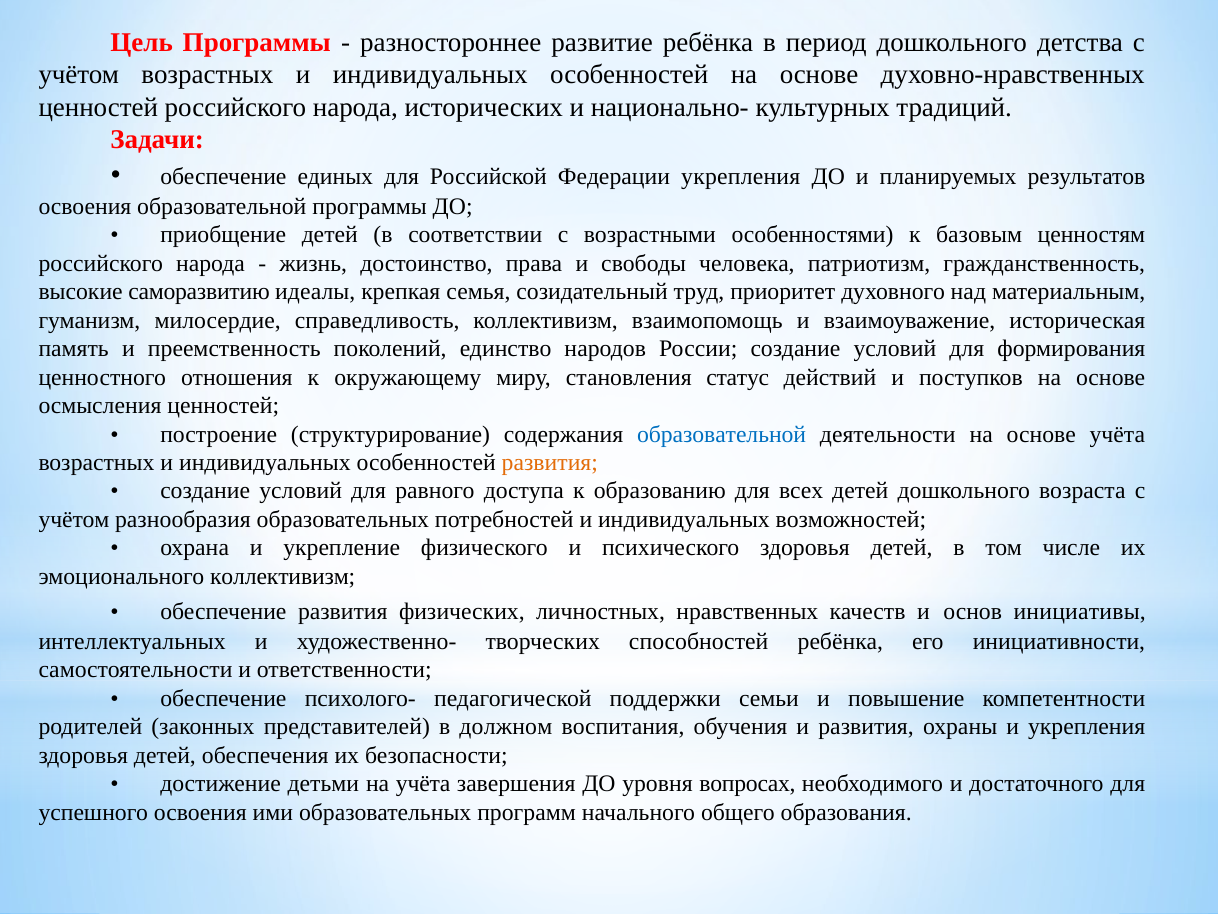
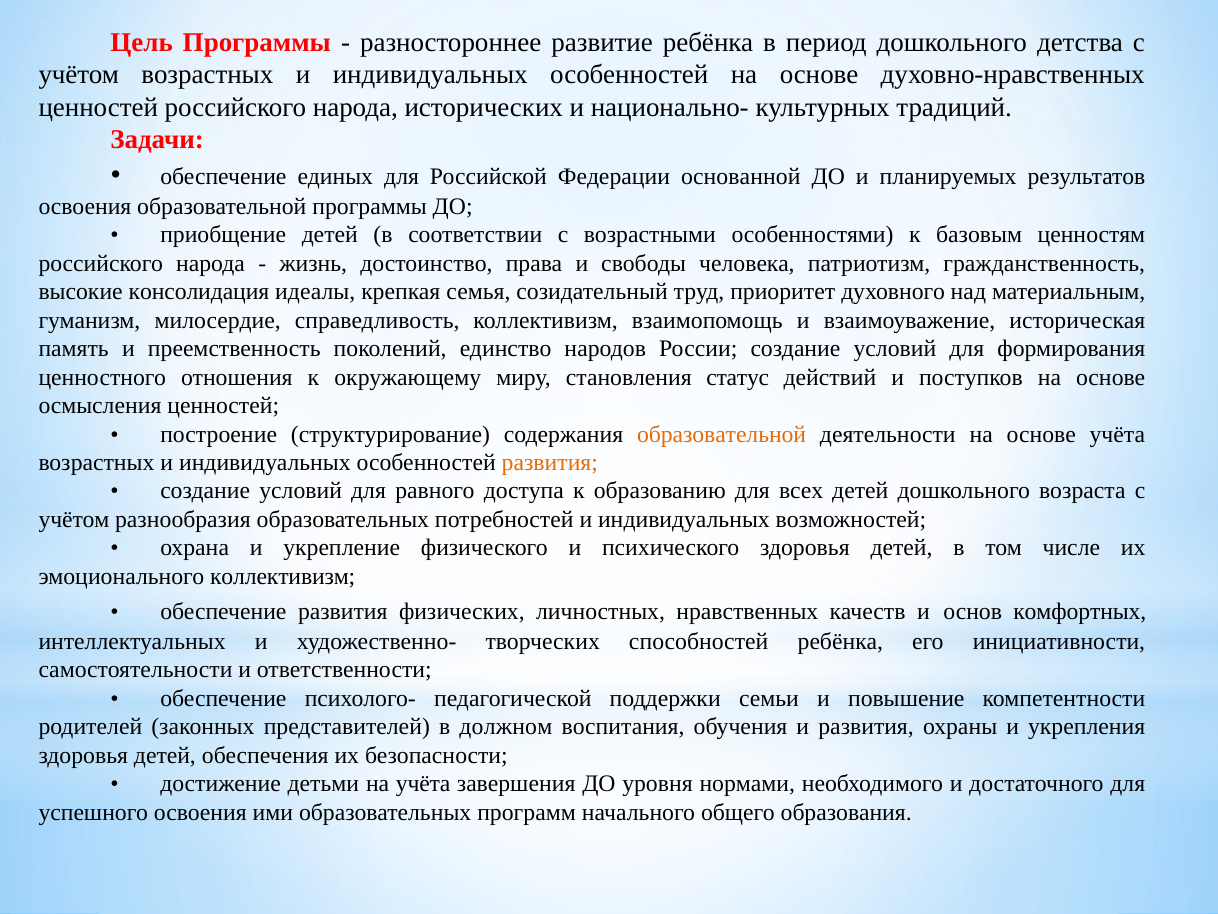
Федерации укрепления: укрепления -> основанной (741, 177)
саморазвитию: саморазвитию -> консолидация (199, 292)
образовательной colour: blue -> orange (722, 434)
инициативы: инициативы -> комфортных (1080, 611)
вопросах: вопросах -> нормами (747, 783)
